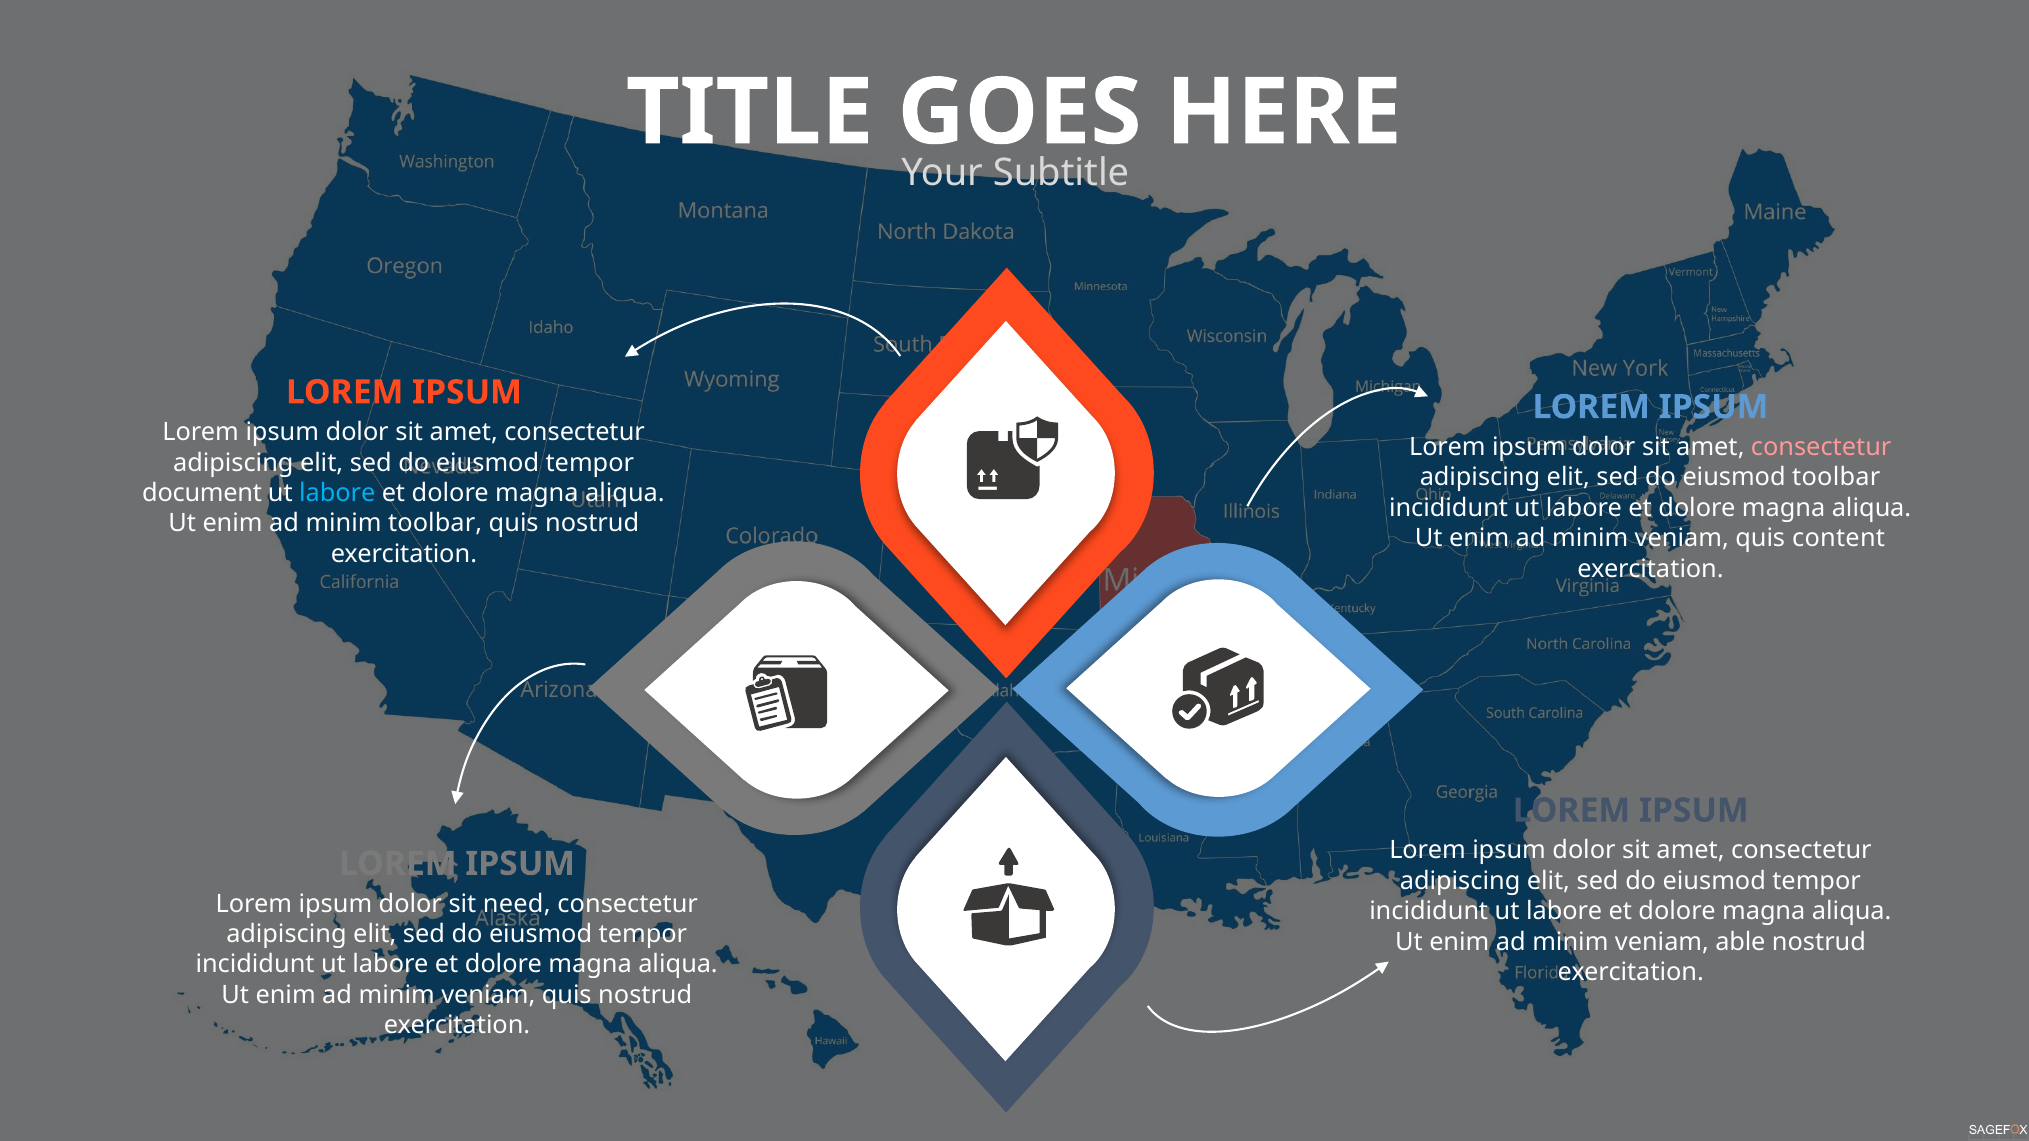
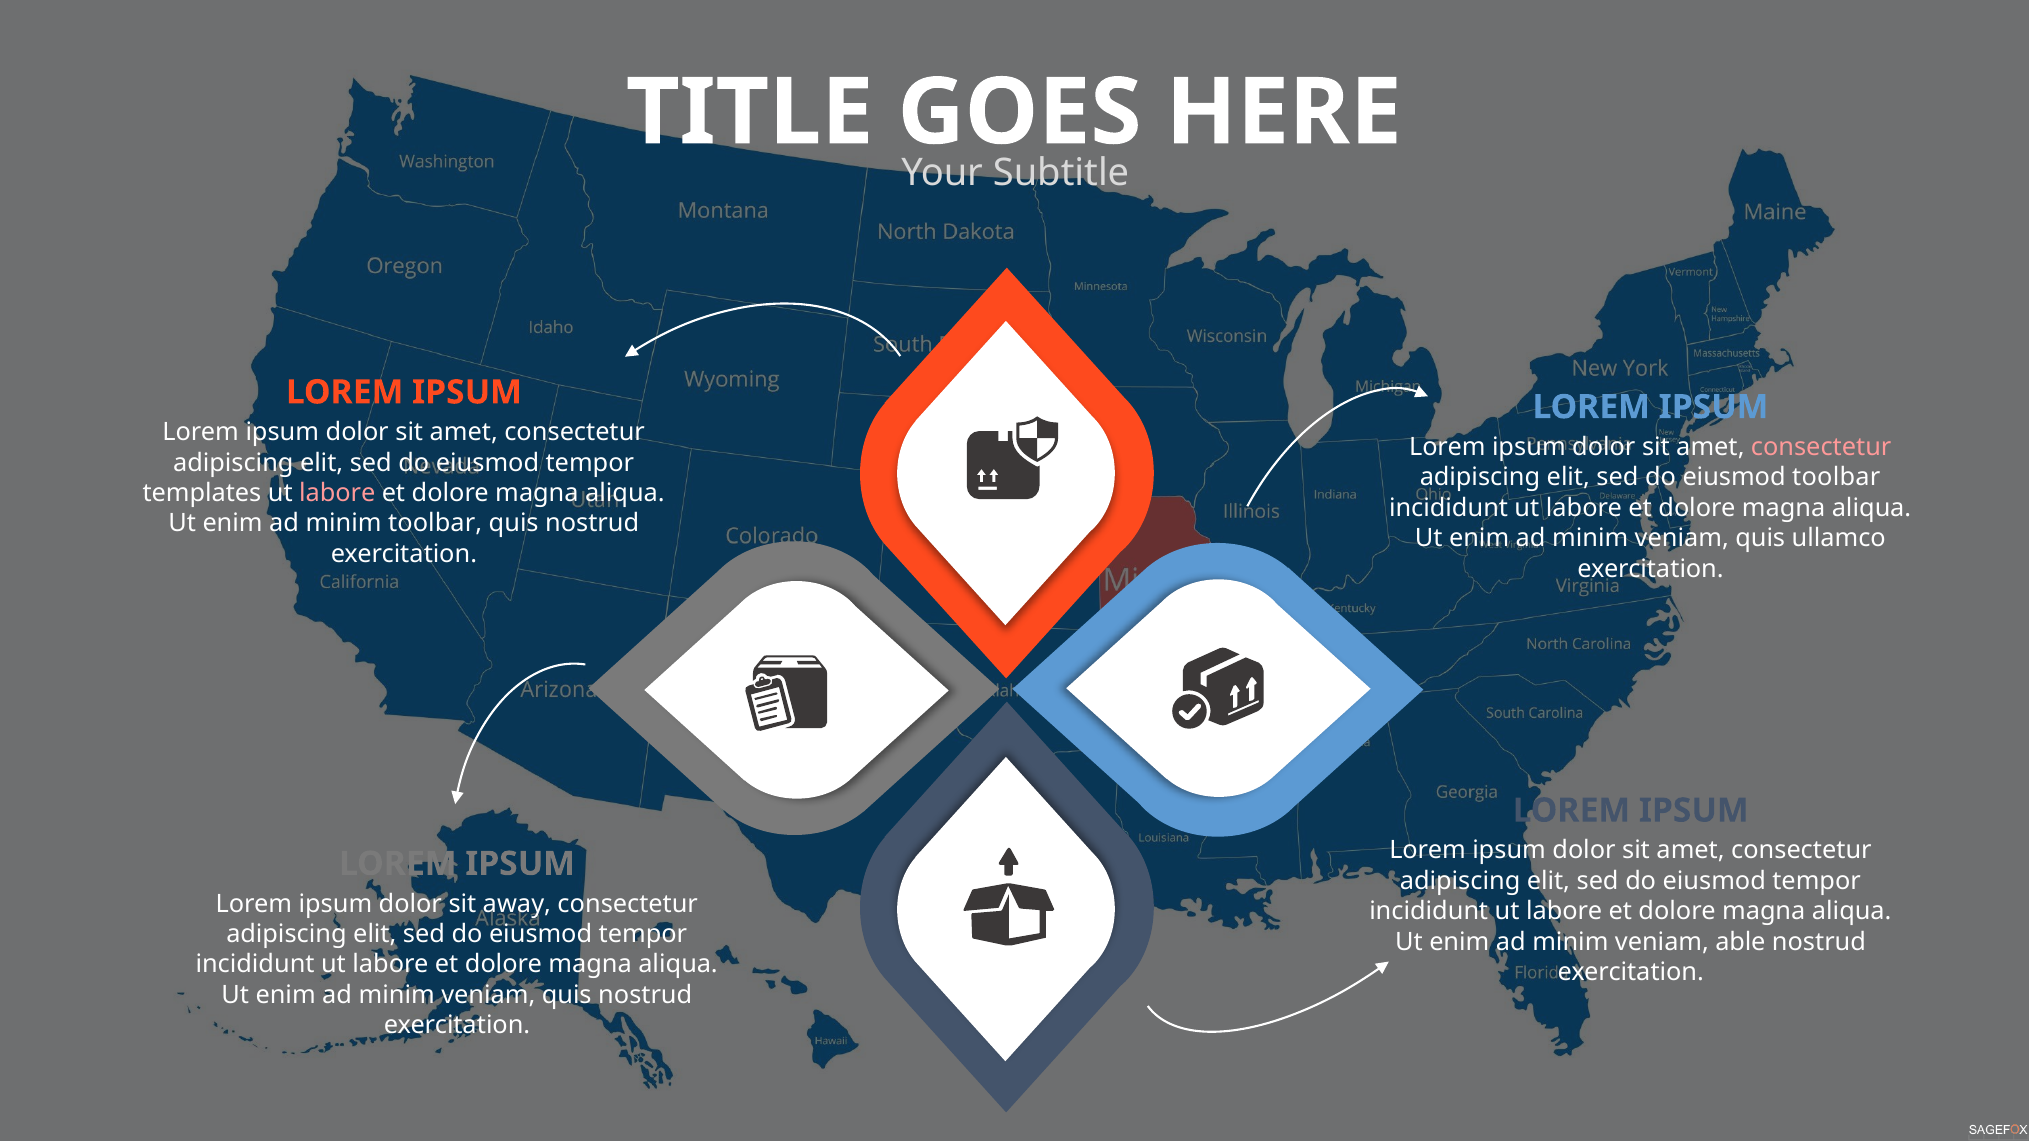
document: document -> templates (202, 493)
labore colour: light blue -> pink (337, 493)
content: content -> ullamco (1839, 539)
need: need -> away (517, 904)
